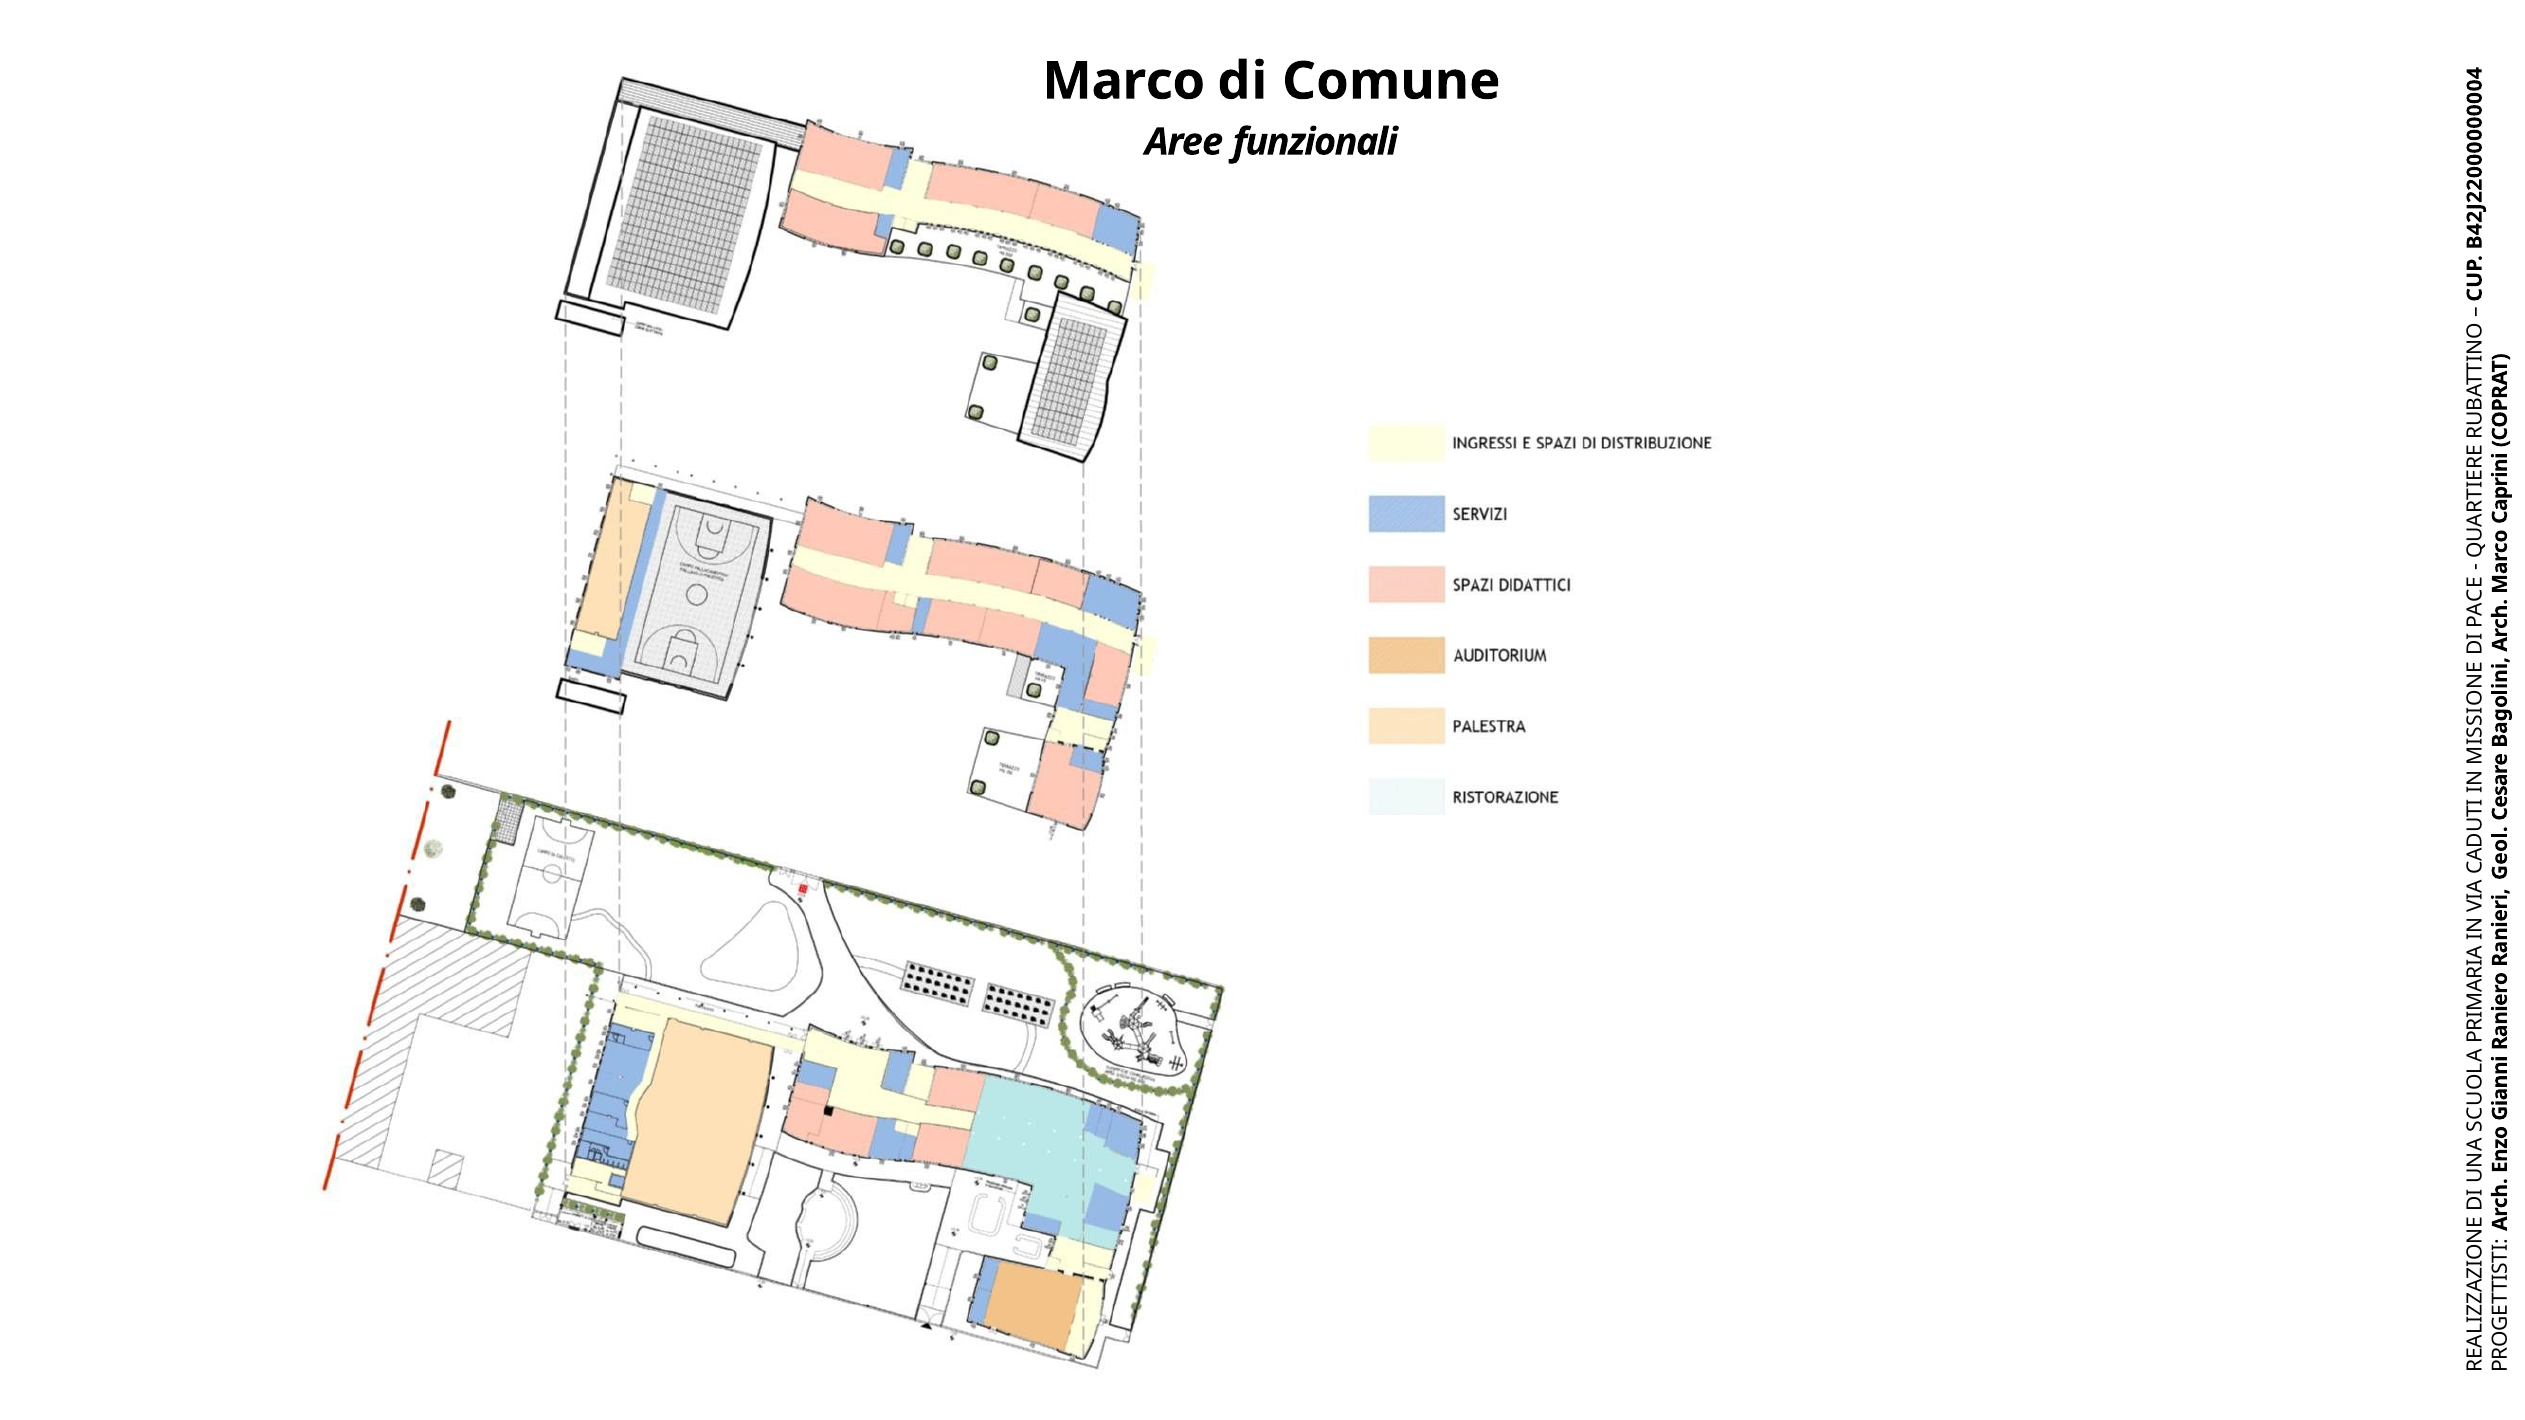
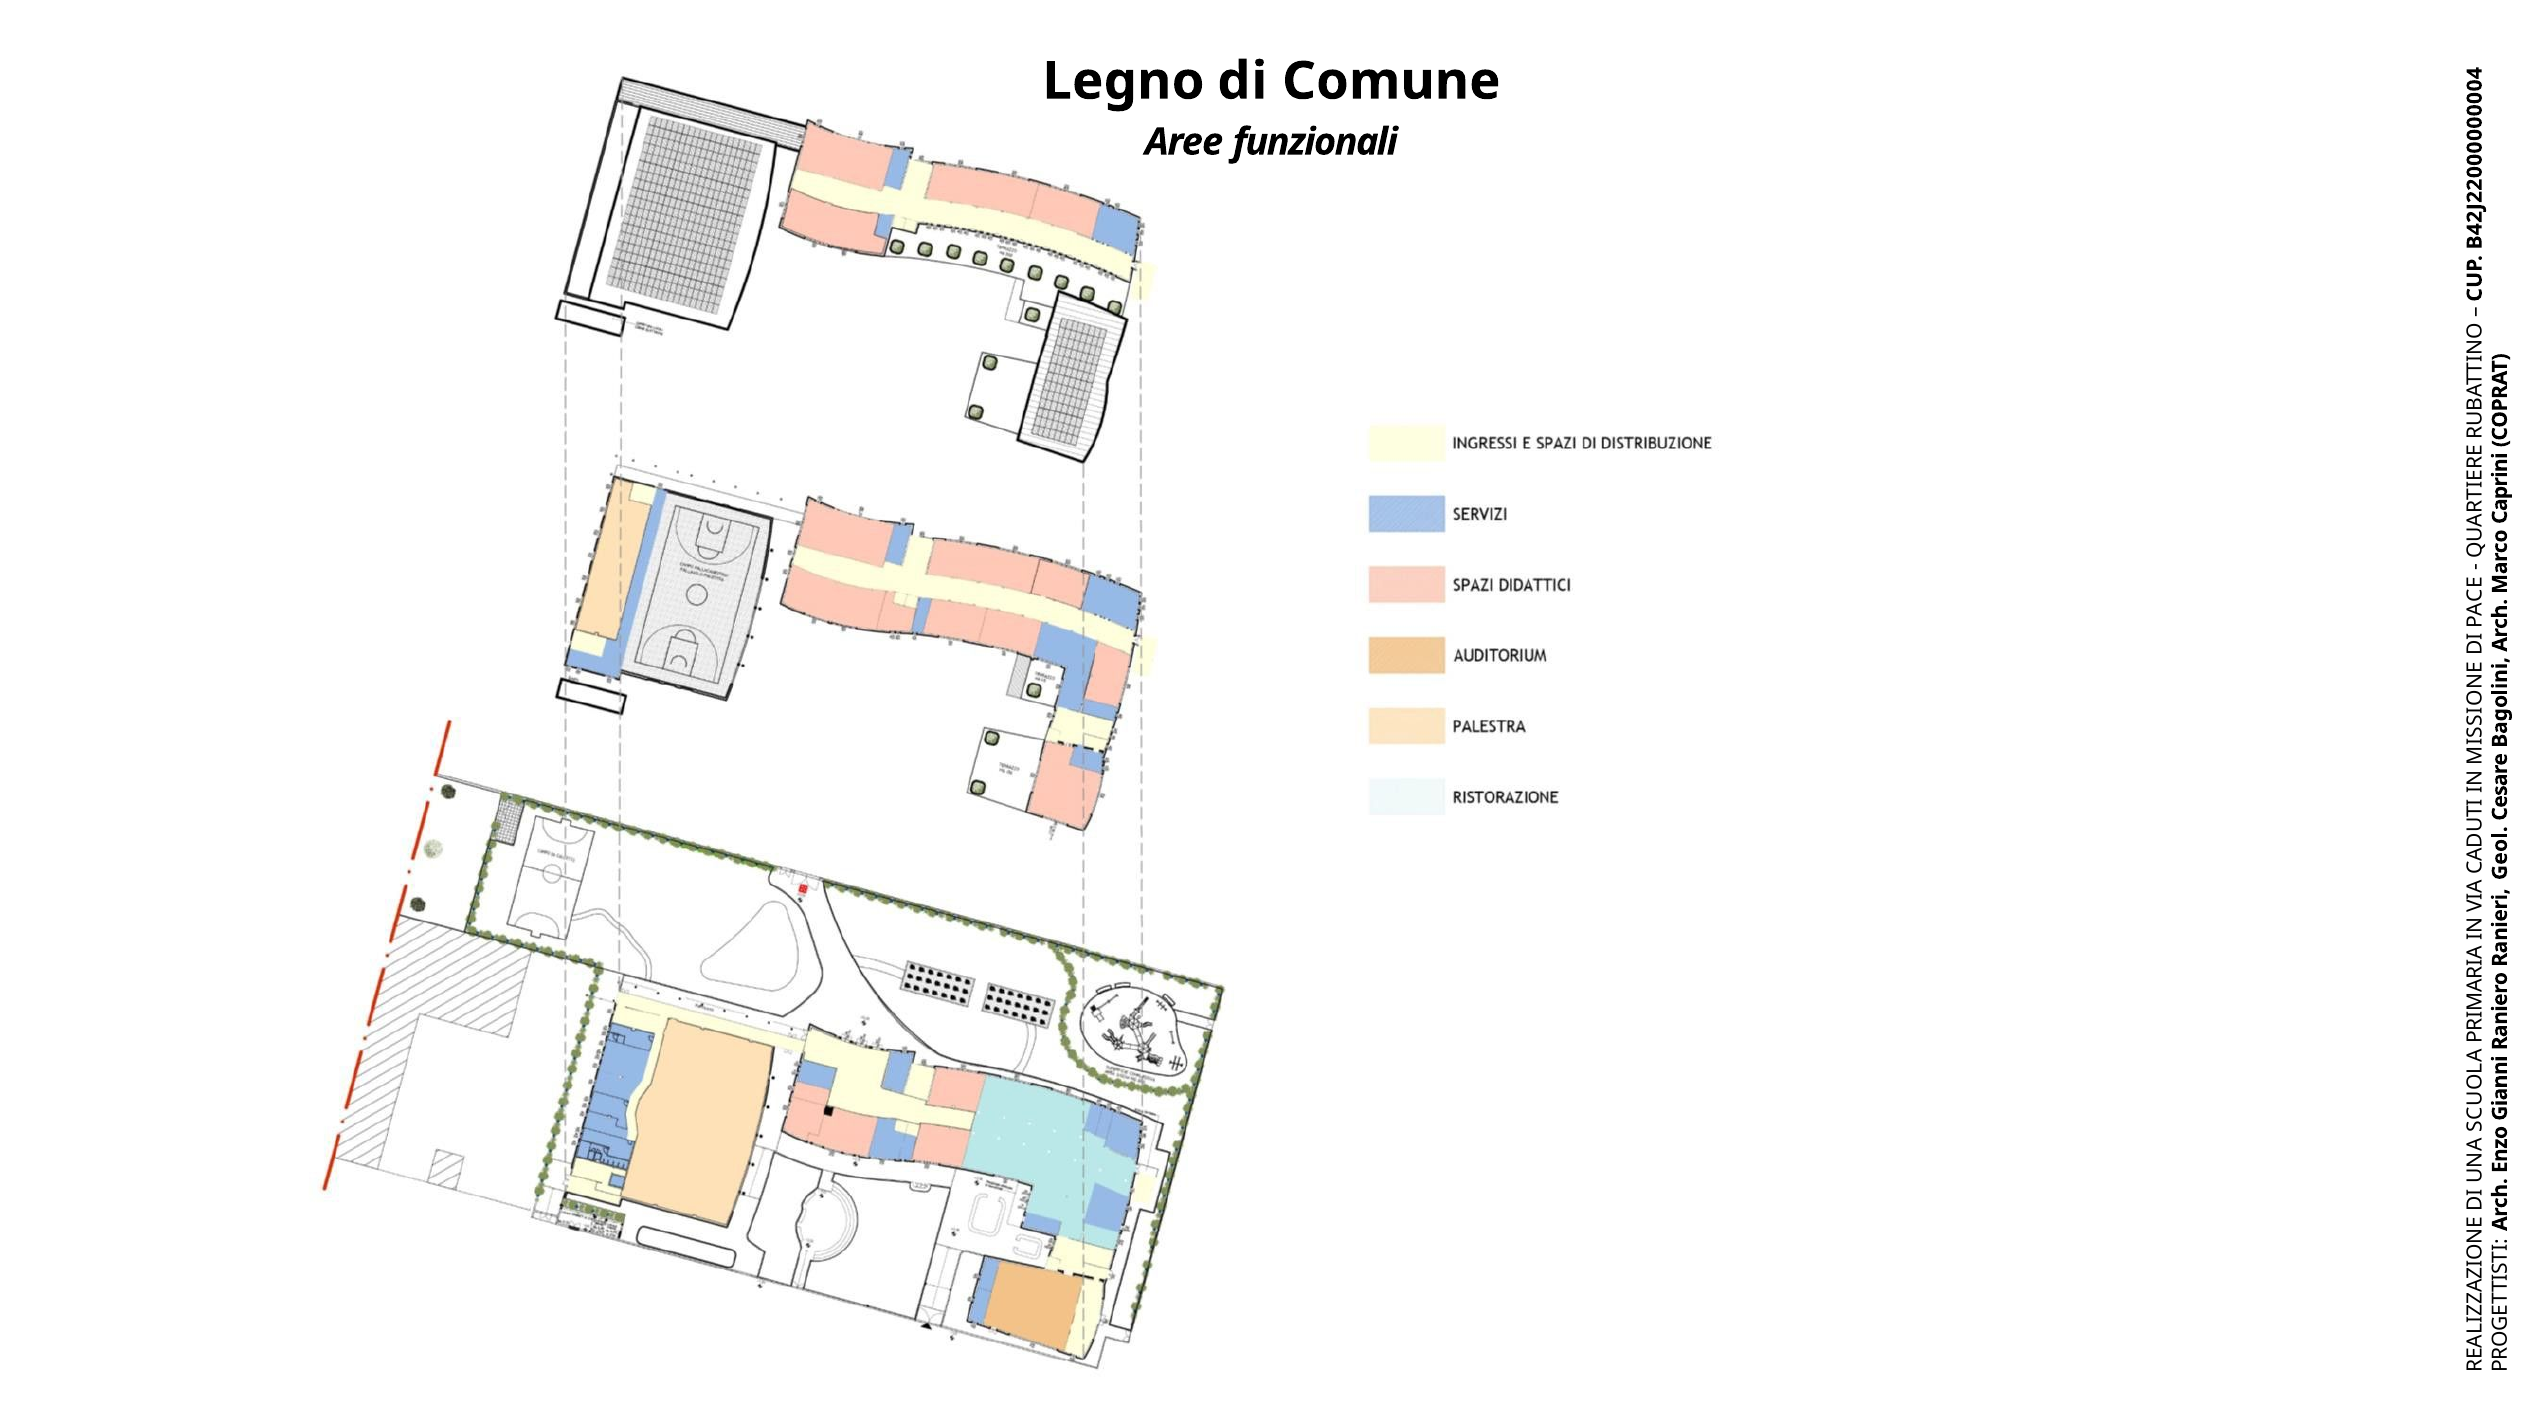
Marco: Marco -> Legno (1123, 81)
